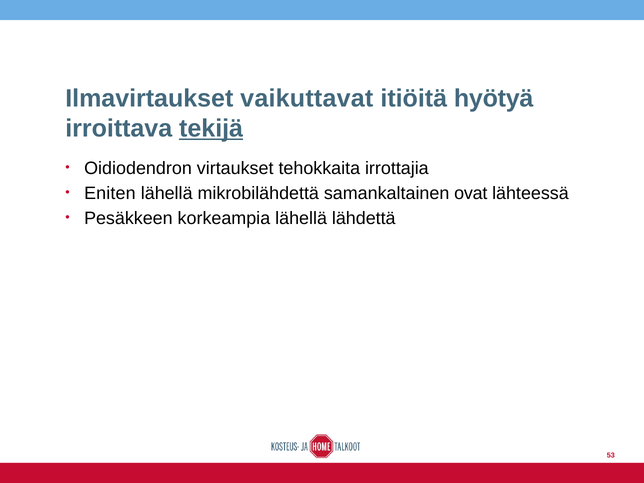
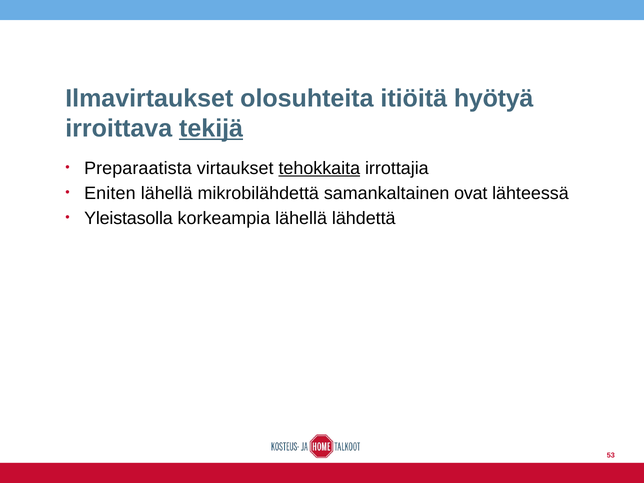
vaikuttavat: vaikuttavat -> olosuhteita (307, 99)
Oidiodendron: Oidiodendron -> Preparaatista (138, 168)
tehokkaita underline: none -> present (319, 168)
Pesäkkeen: Pesäkkeen -> Yleistasolla (128, 218)
